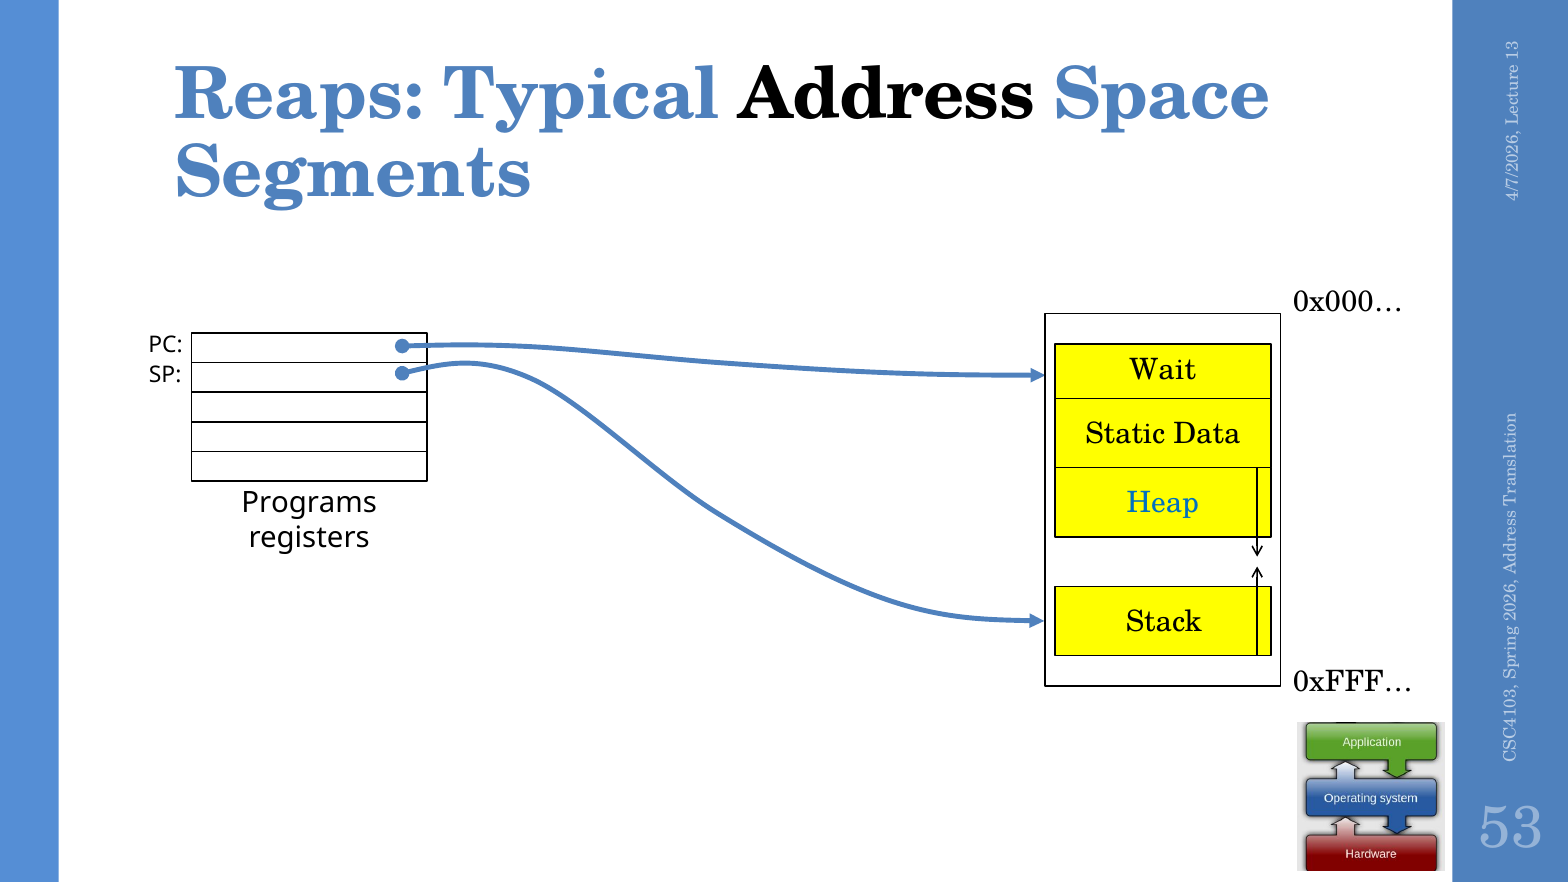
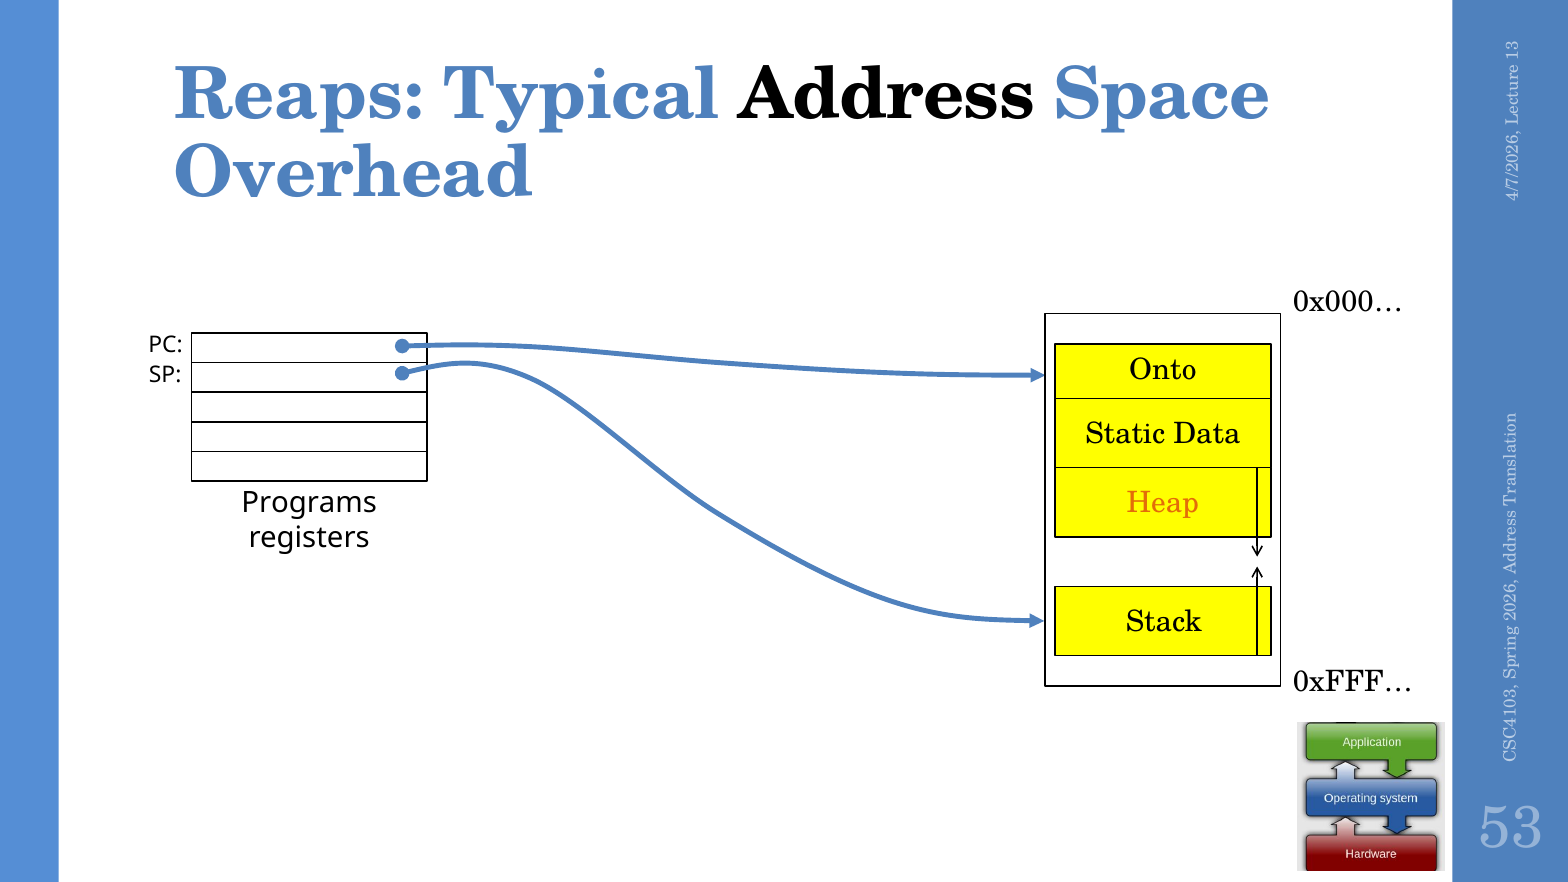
Segments: Segments -> Overhead (353, 172)
Wait: Wait -> Onto (1163, 369)
Heap colour: blue -> orange (1163, 503)
